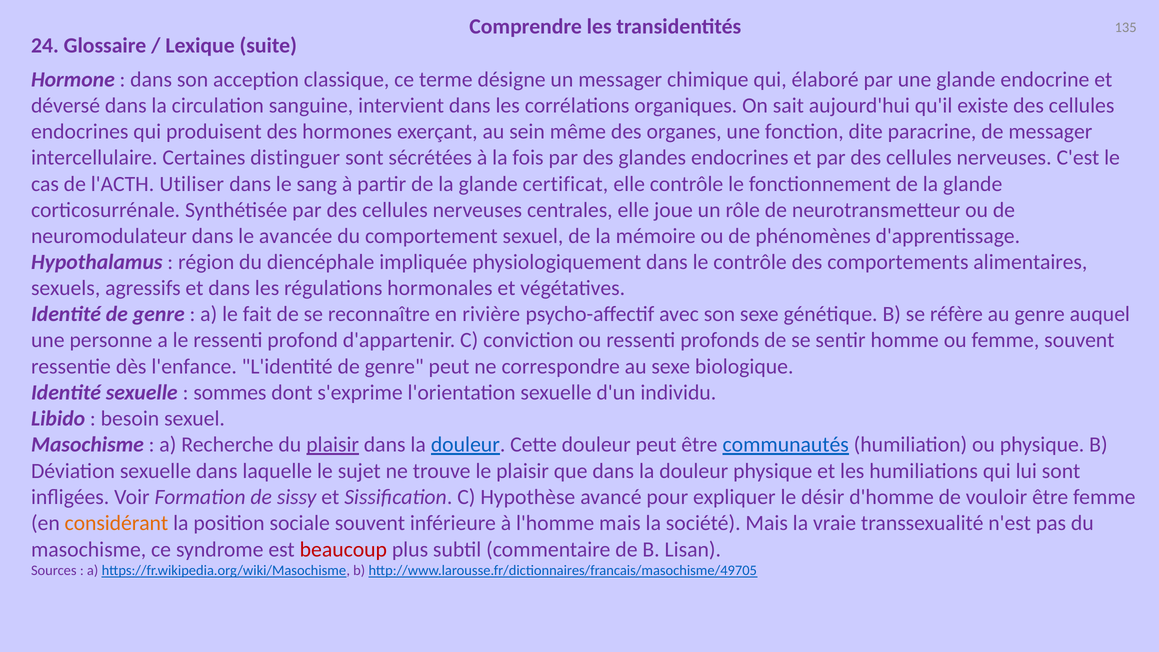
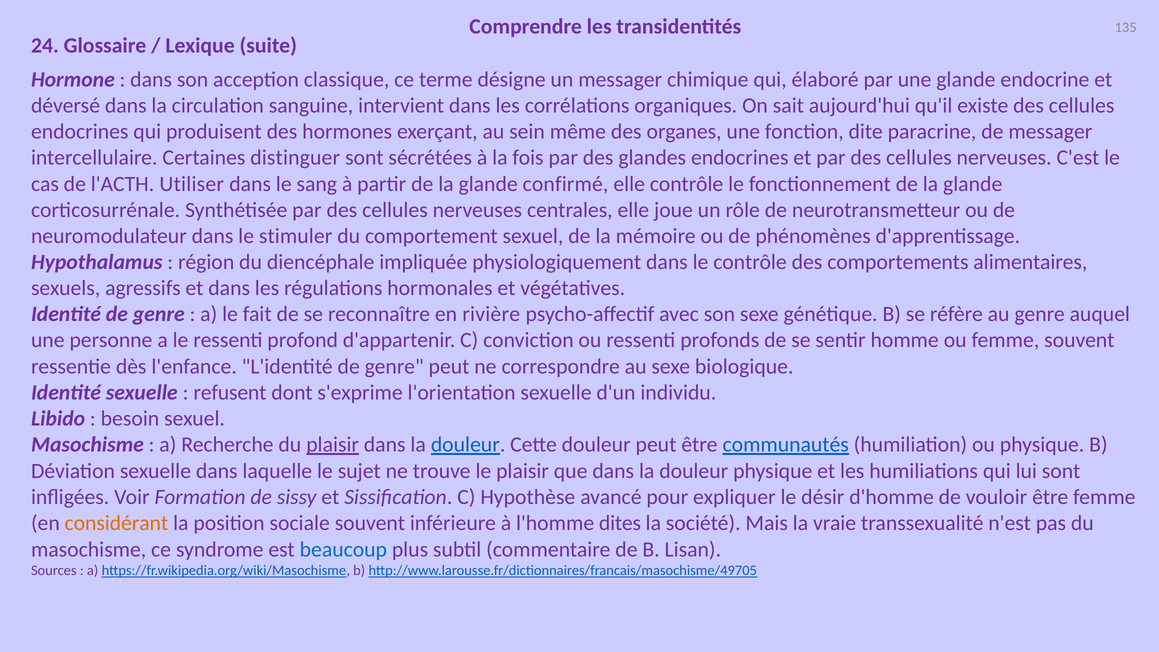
certificat: certificat -> confirmé (565, 184)
avancée: avancée -> stimuler (296, 236)
sommes: sommes -> refusent (230, 392)
l'homme mais: mais -> dites (620, 523)
beaucoup colour: red -> blue (343, 549)
